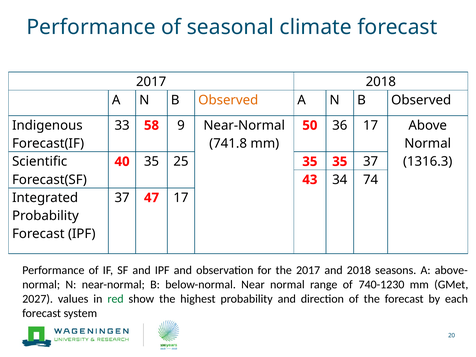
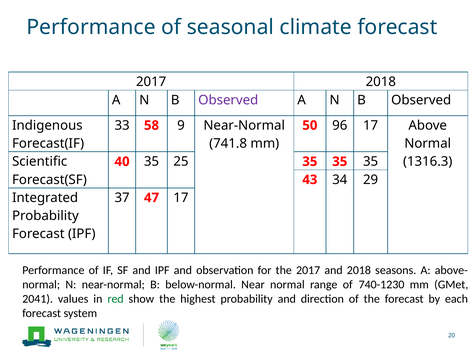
Observed colour: orange -> purple (228, 100)
36: 36 -> 96 (340, 125)
35 35 37: 37 -> 35 (371, 162)
74: 74 -> 29 (371, 180)
2027: 2027 -> 2041 (38, 299)
